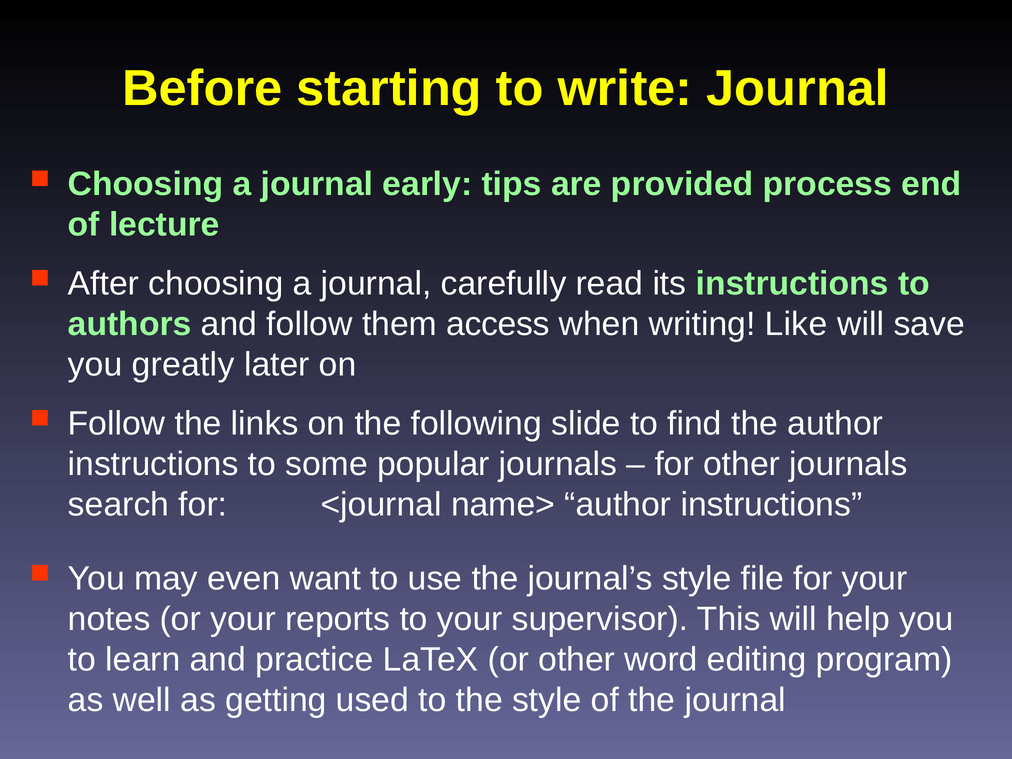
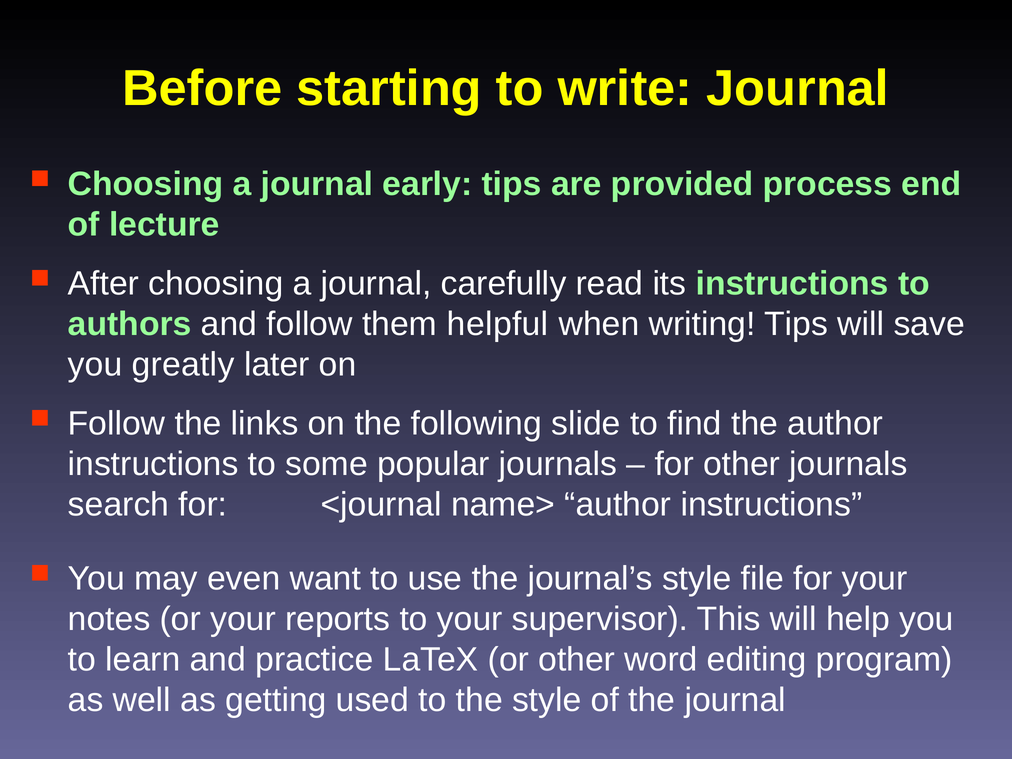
access: access -> helpful (498, 324)
writing Like: Like -> Tips (796, 324)
